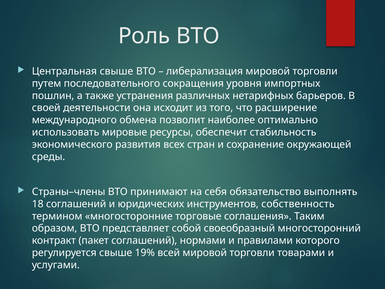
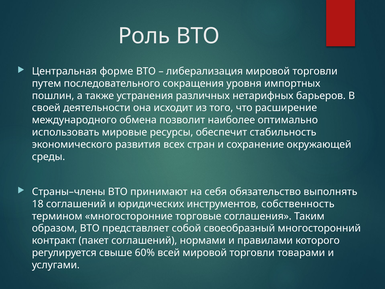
Центральная свыше: свыше -> форме (116, 71)
19%: 19% -> 60% (145, 253)
